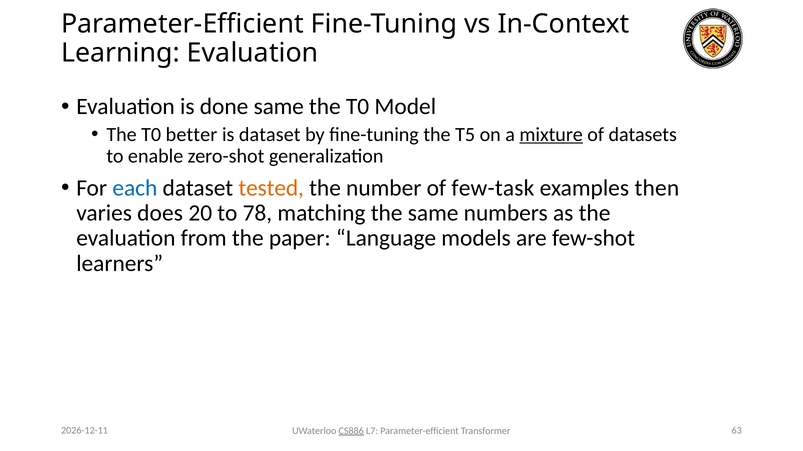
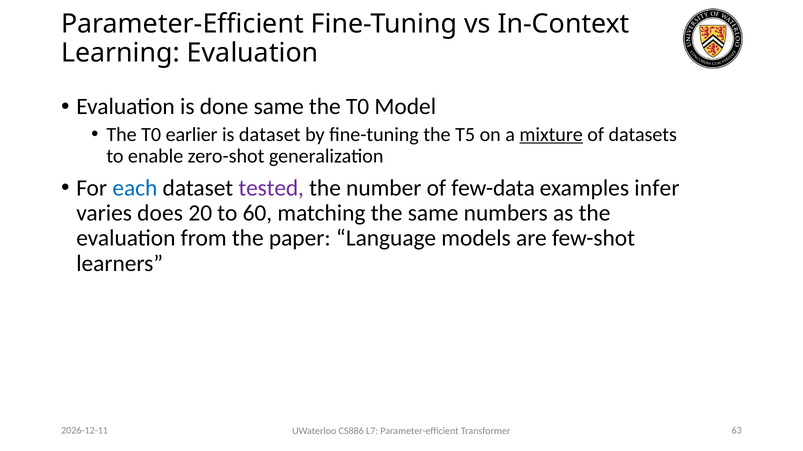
better: better -> earlier (192, 135)
tested colour: orange -> purple (271, 188)
few-task: few-task -> few-data (493, 188)
then: then -> infer (657, 188)
78: 78 -> 60 (257, 213)
CS886 underline: present -> none (351, 431)
